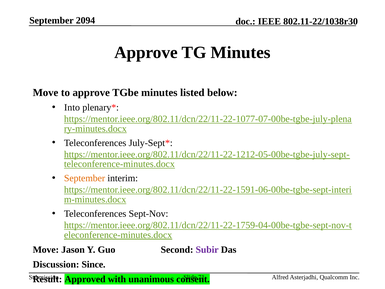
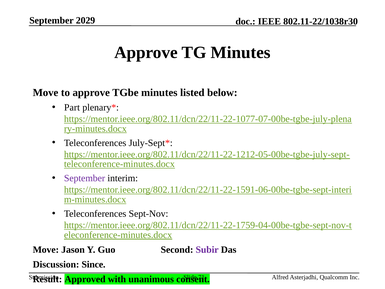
2094: 2094 -> 2029 (86, 20)
Into: Into -> Part (72, 107)
September colour: orange -> purple (85, 178)
